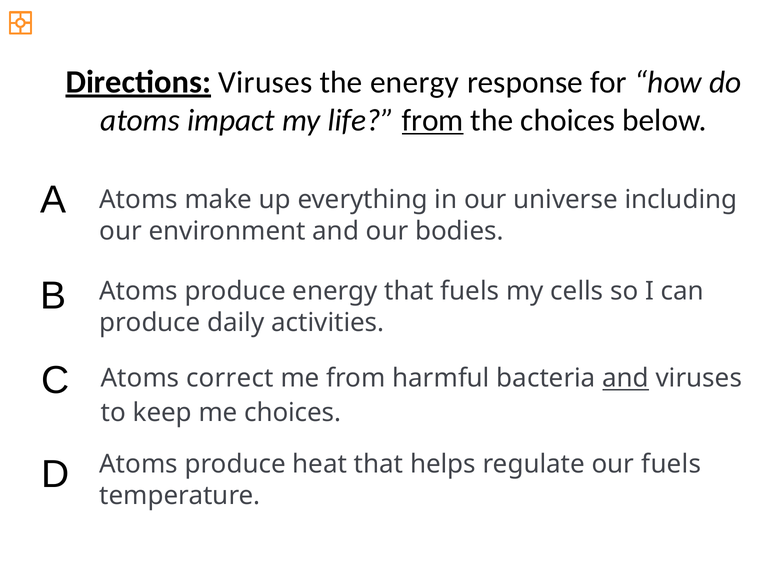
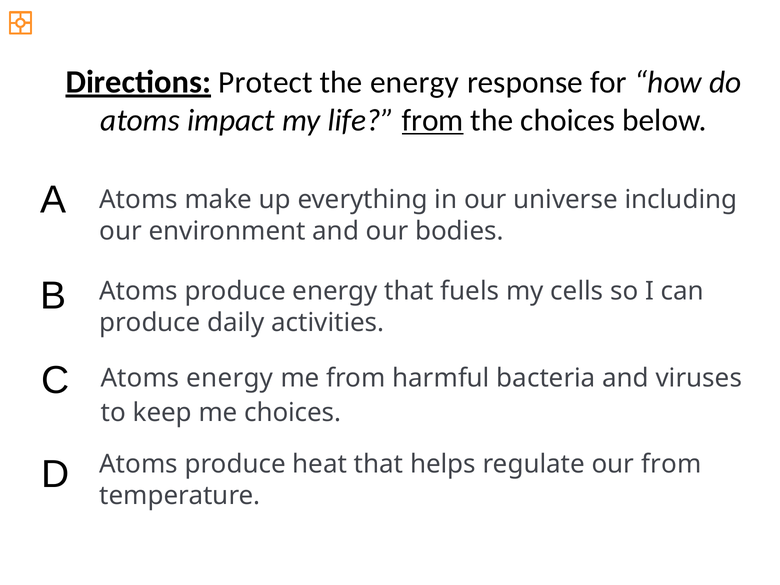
Directions Viruses: Viruses -> Protect (265, 82)
Atoms correct: correct -> energy (230, 378)
and underline: present -> none (626, 378)
our fuels: fuels -> from (671, 464)
